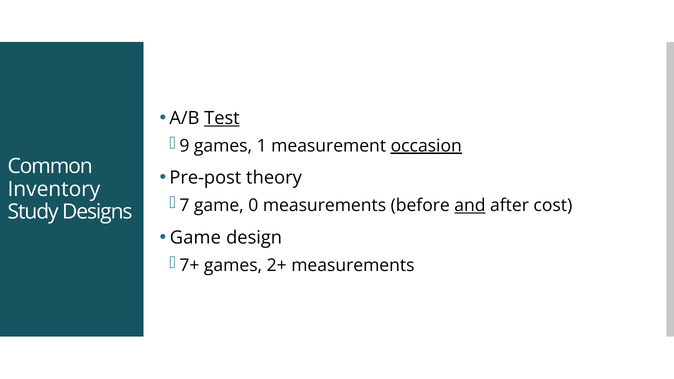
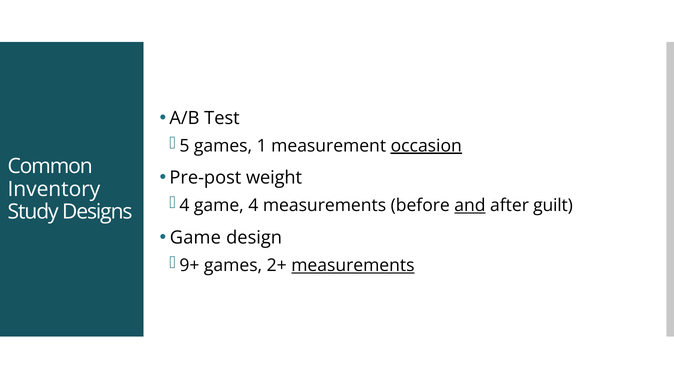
Test underline: present -> none (222, 118)
9: 9 -> 5 (184, 146)
theory: theory -> weight (274, 178)
7: 7 -> 4 (184, 206)
game 0: 0 -> 4 (253, 206)
cost: cost -> guilt (553, 206)
7+: 7+ -> 9+ (189, 266)
measurements underline: none -> present (353, 266)
